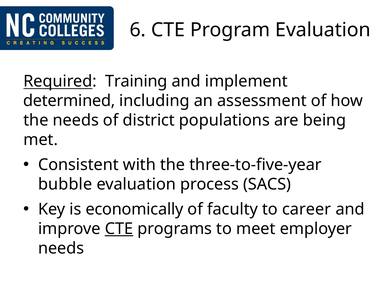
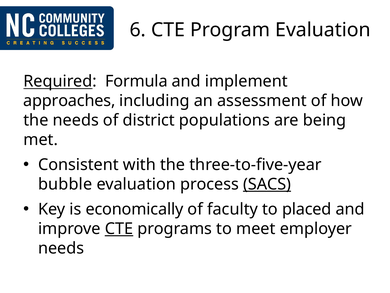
Training: Training -> Formula (136, 81)
determined: determined -> approaches (69, 101)
SACS underline: none -> present (267, 184)
career: career -> placed (307, 209)
